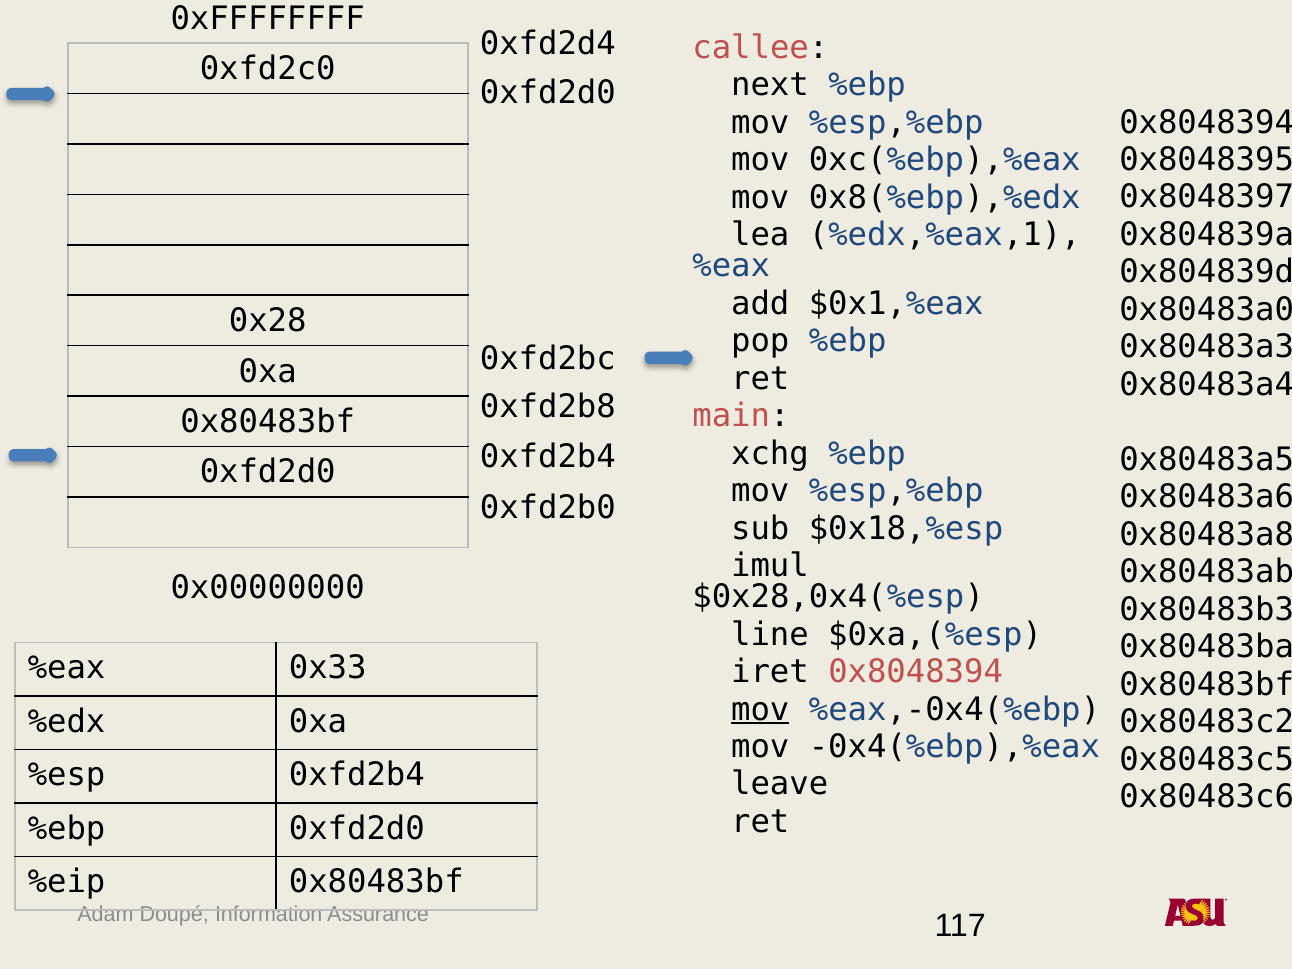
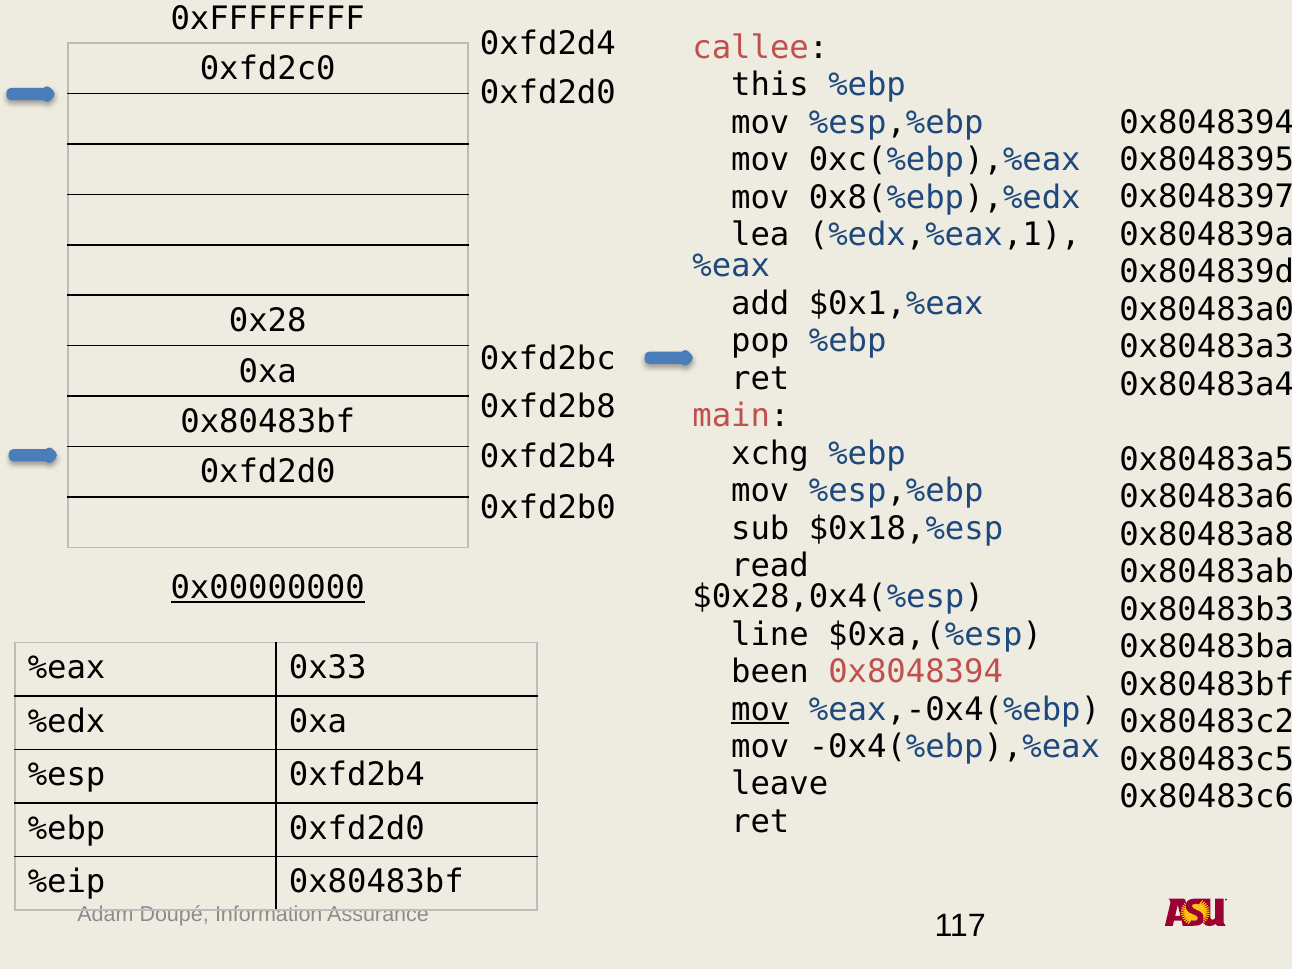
next: next -> this (770, 85)
imul: imul -> read (770, 566)
0x00000000 underline: none -> present (268, 588)
iret: iret -> been (770, 672)
